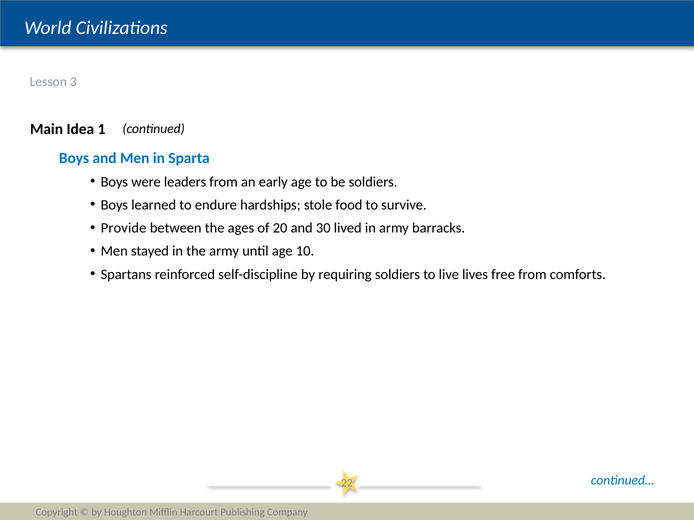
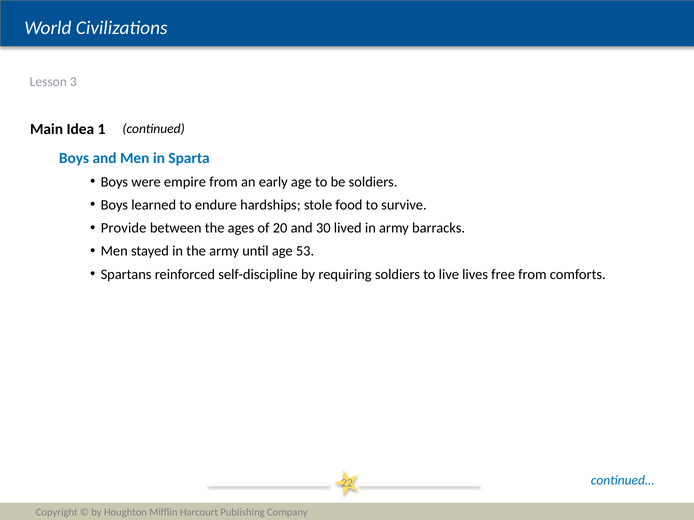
leaders: leaders -> empire (185, 182)
10: 10 -> 53 (305, 251)
